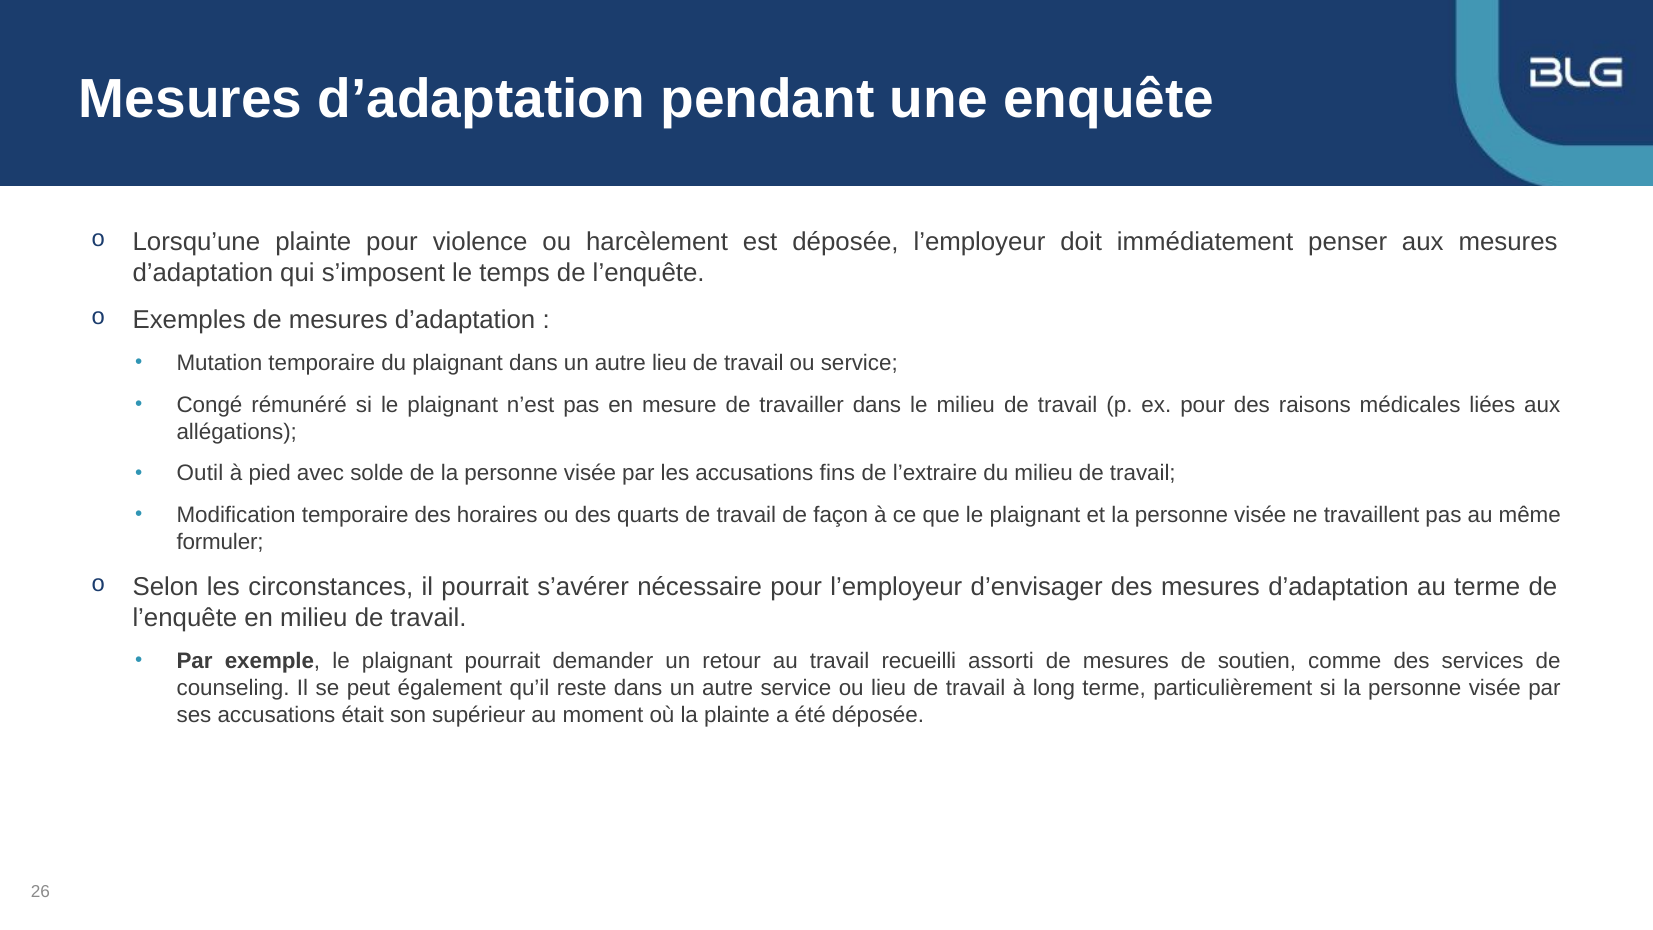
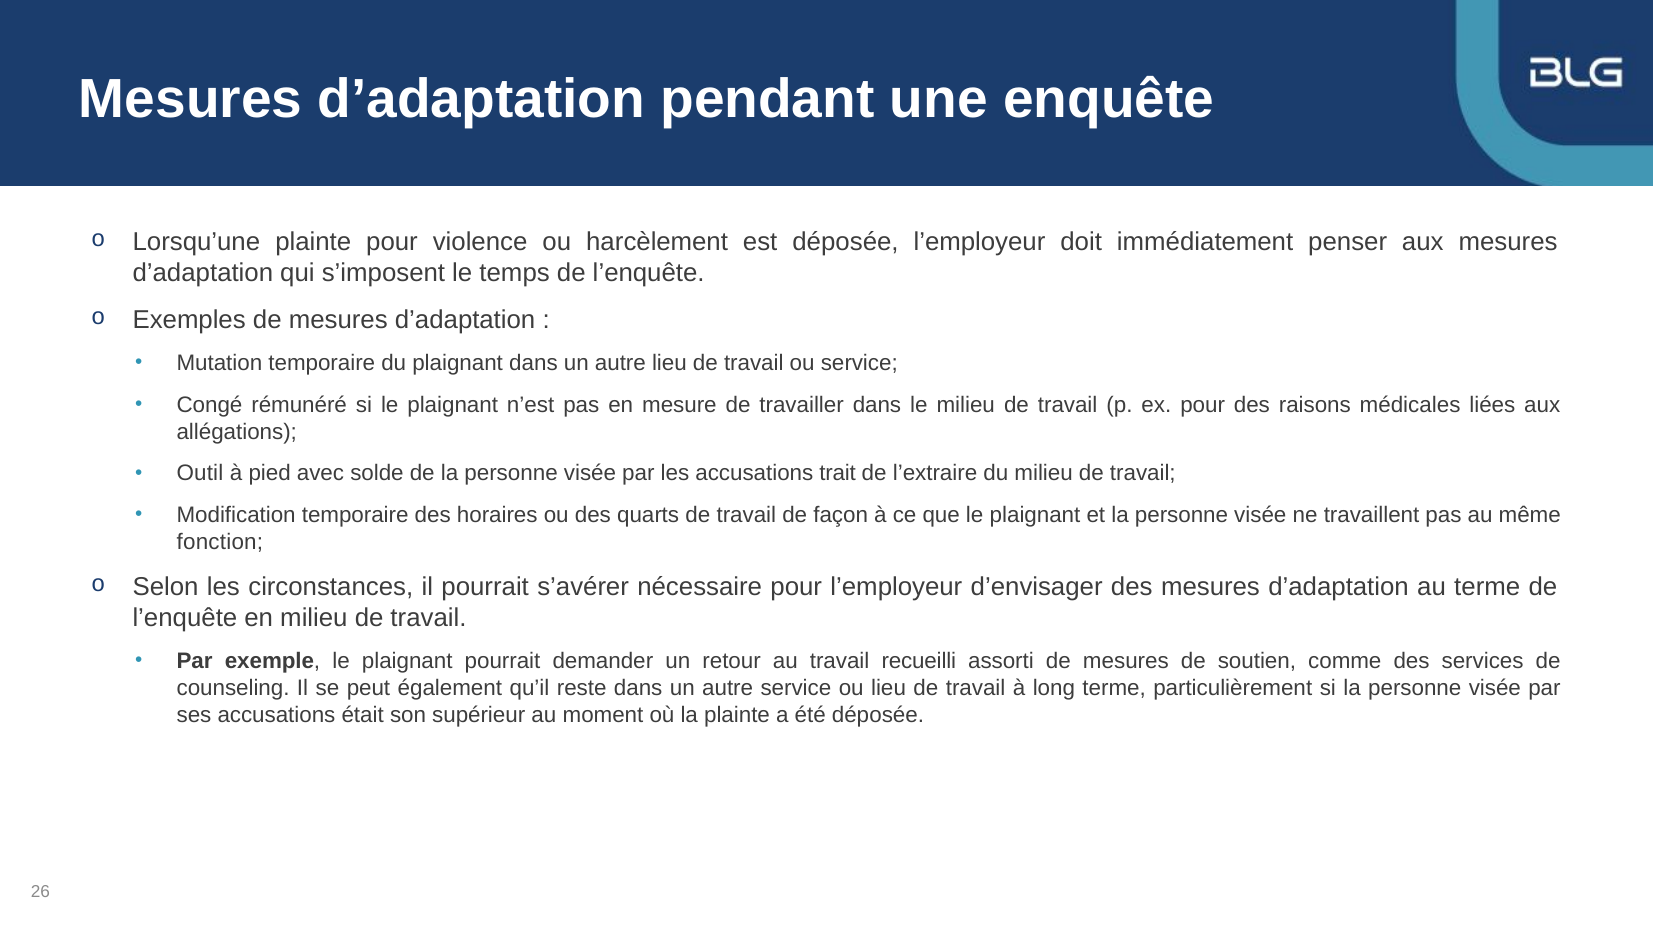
fins: fins -> trait (838, 473)
formuler: formuler -> fonction (220, 542)
